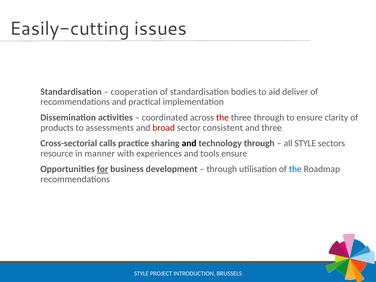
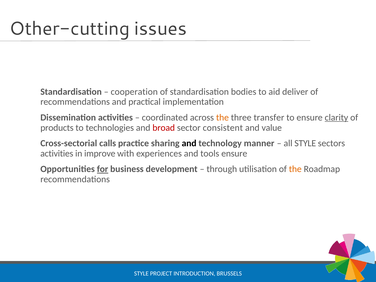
Easily-cutting: Easily-cutting -> Other-cutting (70, 29)
the colour: red -> orange (222, 117)
three through: through -> transfer (269, 117)
clarity underline: none -> present (336, 117)
assessments: assessments -> technologies (110, 128)
and three: three -> value (272, 128)
technology through: through -> manner (259, 143)
resource: resource -> activities (57, 153)
manner: manner -> improve (100, 153)
the colour: blue -> orange (295, 169)
